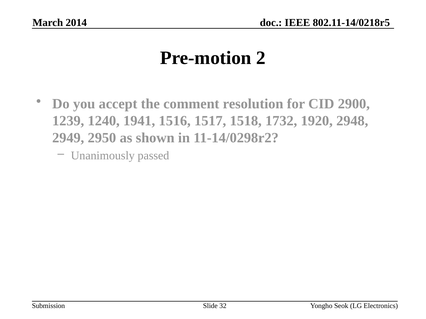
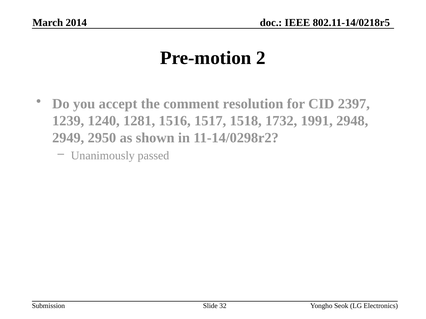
2900: 2900 -> 2397 (354, 104)
1941: 1941 -> 1281 (139, 121)
1920: 1920 -> 1991 (317, 121)
